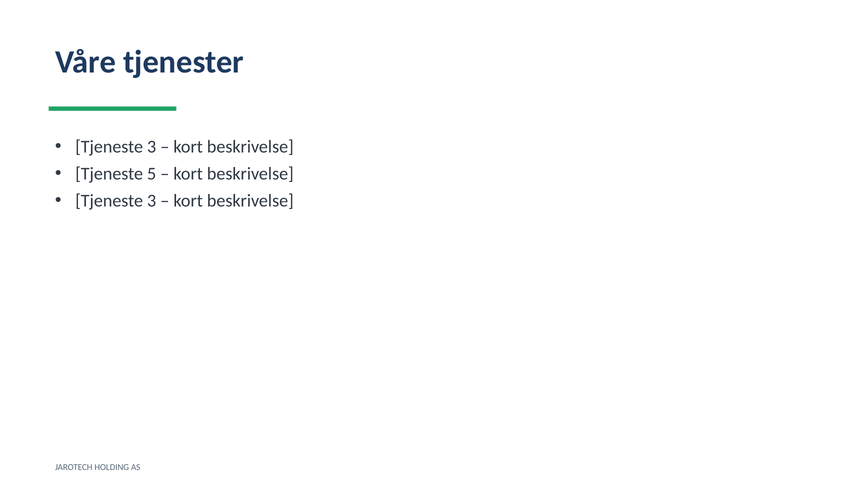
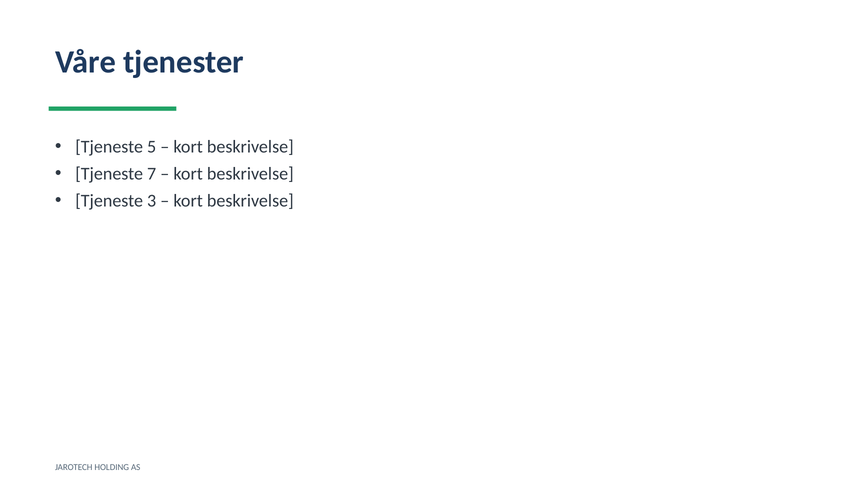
3: 3 -> 5 (152, 147)
5: 5 -> 7 (152, 174)
